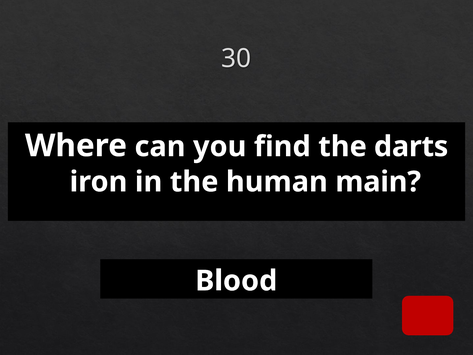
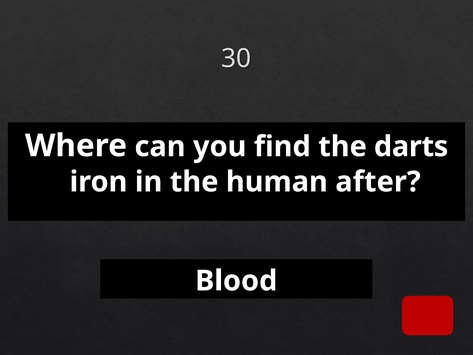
main: main -> after (378, 182)
